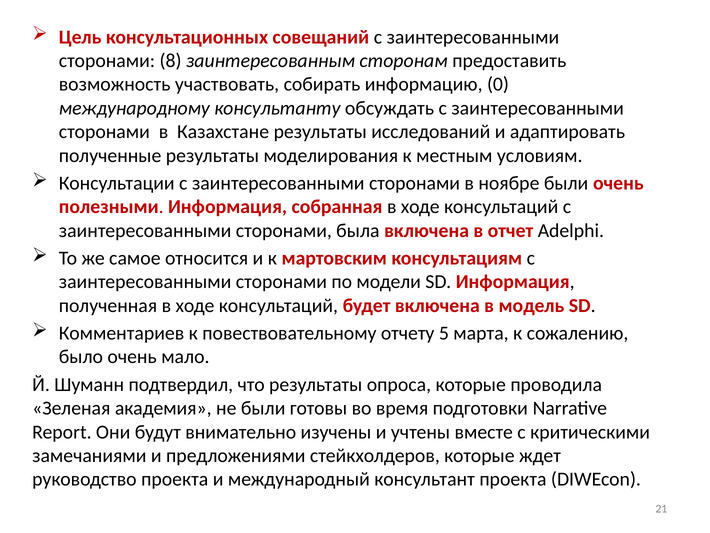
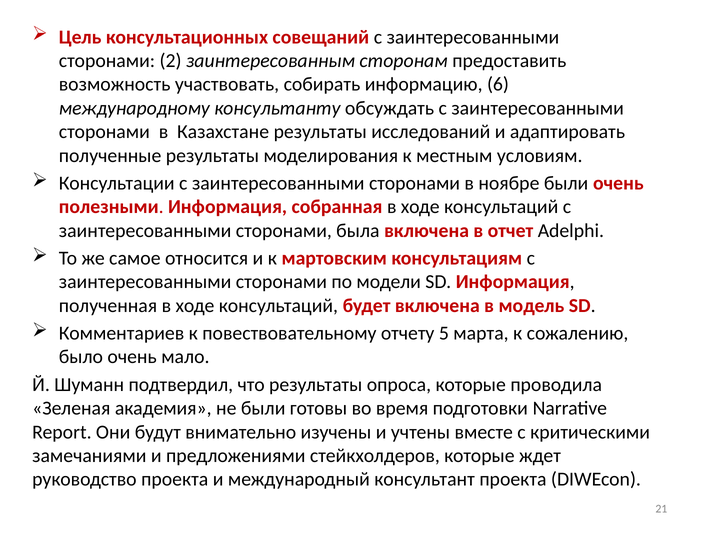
8: 8 -> 2 (171, 61)
0: 0 -> 6 (498, 84)
